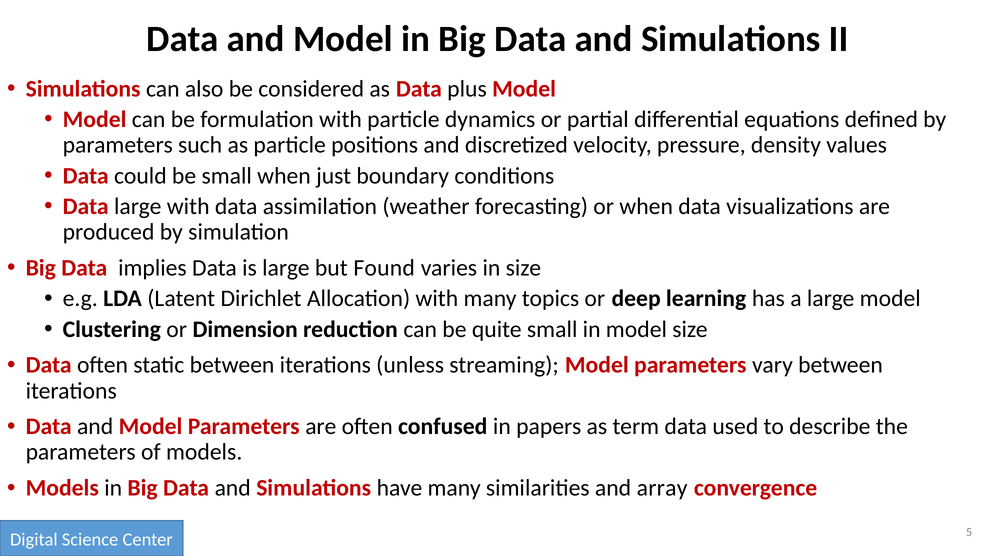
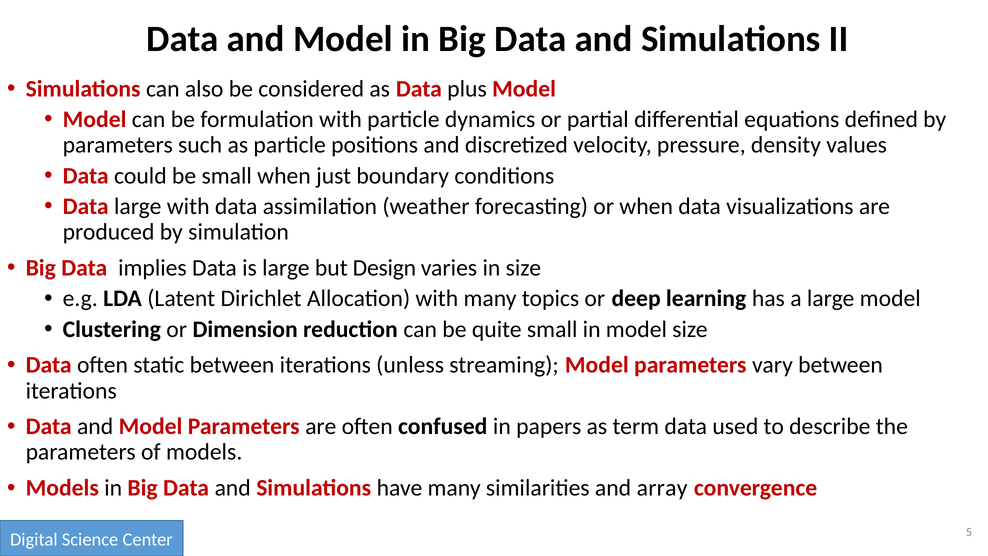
Found: Found -> Design (384, 268)
